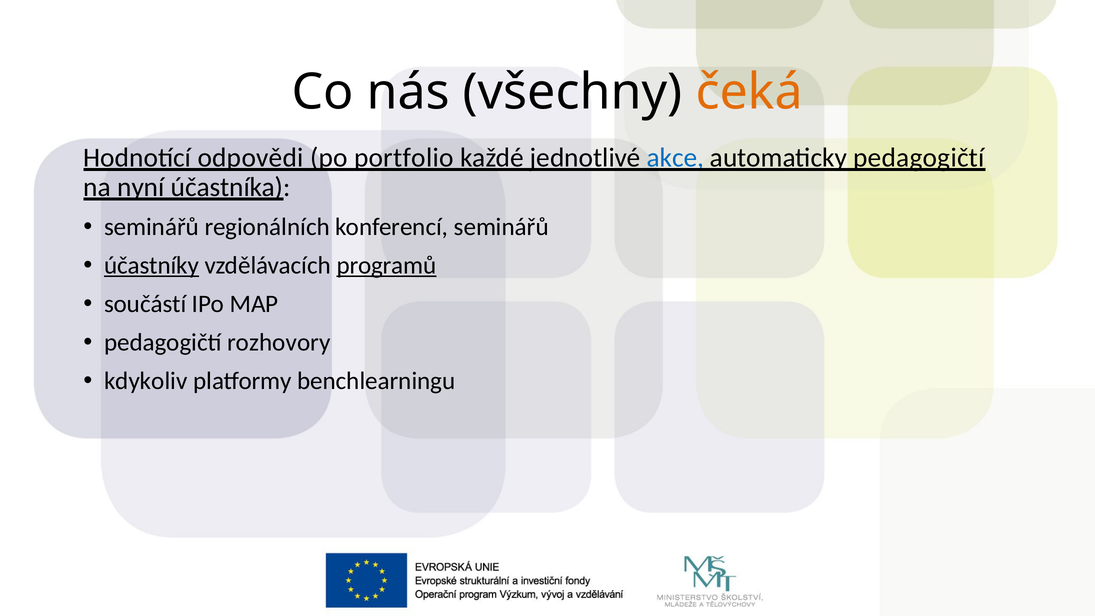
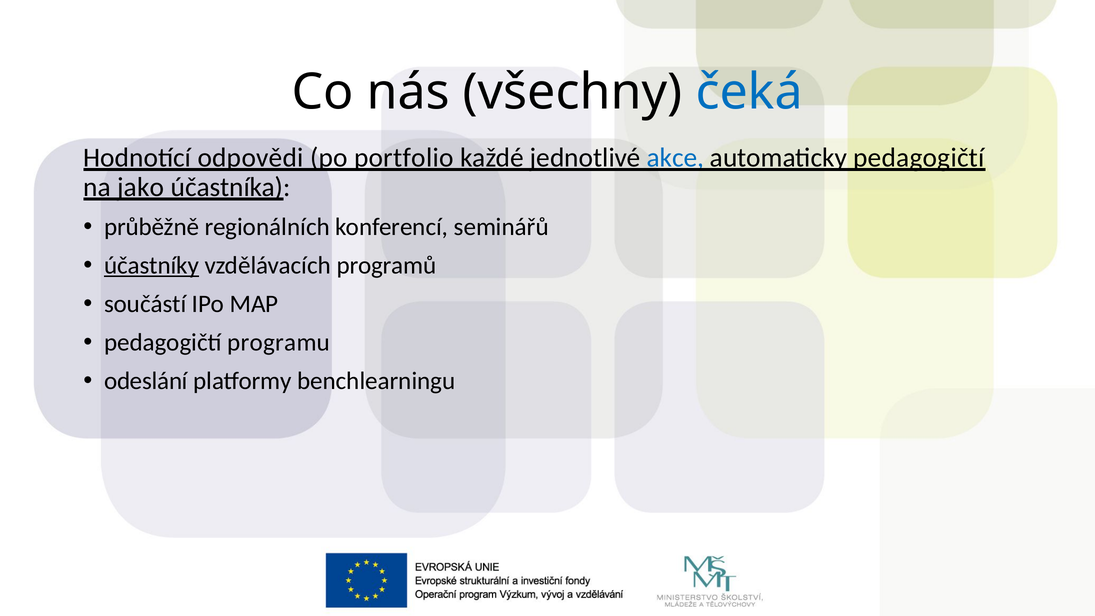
čeká colour: orange -> blue (749, 92)
nyní: nyní -> jako (141, 187)
seminářů: seminářů -> průběžně (152, 227)
programů underline: present -> none (386, 265)
rozhovory: rozhovory -> programu (279, 342)
kdykoliv: kdykoliv -> odeslání (146, 381)
